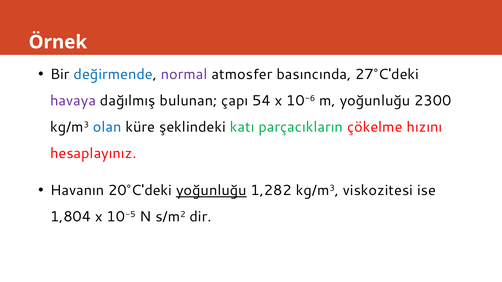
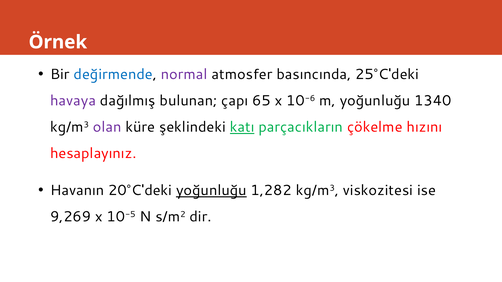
27°C'deki: 27°C'deki -> 25°C'deki (387, 75)
54: 54 -> 65 (261, 101)
2300: 2300 -> 1340 (433, 101)
olan colour: blue -> purple (107, 127)
katı underline: none -> present (242, 127)
1,804: 1,804 -> 9,269 (71, 217)
